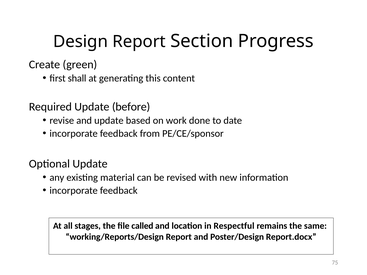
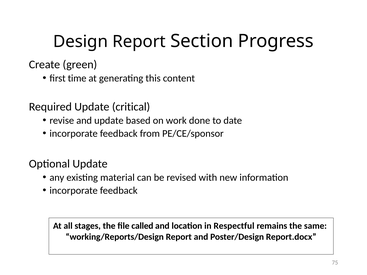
shall: shall -> time (77, 78)
before: before -> critical (131, 107)
